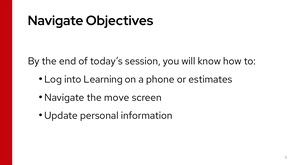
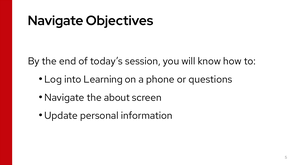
estimates: estimates -> questions (210, 79)
move: move -> about (117, 97)
